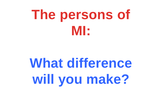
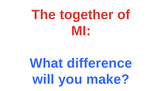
persons: persons -> together (87, 15)
